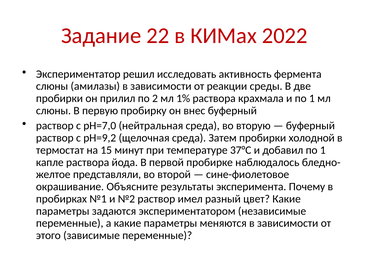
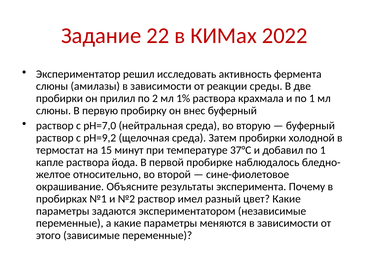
представляли: представляли -> относительно (107, 174)
